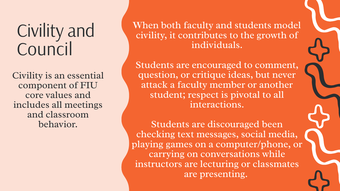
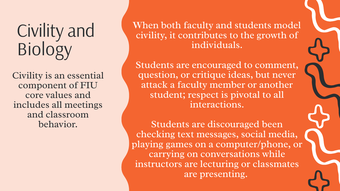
Council: Council -> Biology (45, 49)
